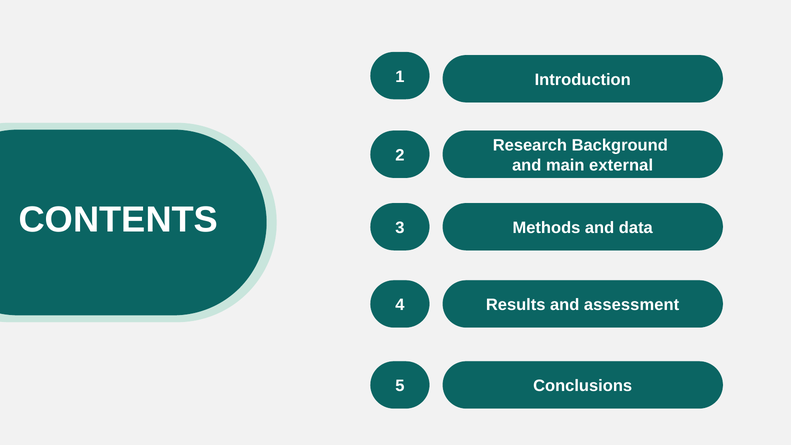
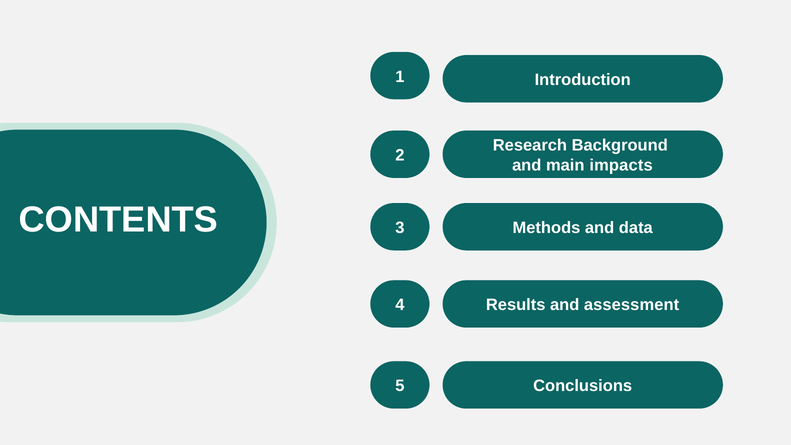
external: external -> impacts (621, 165)
